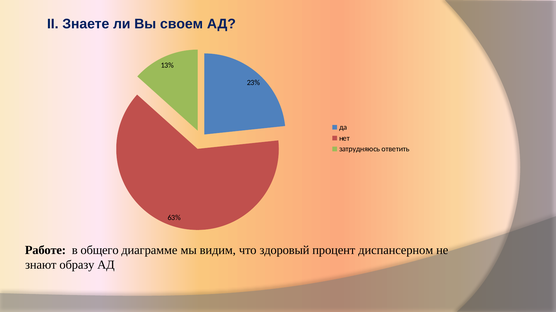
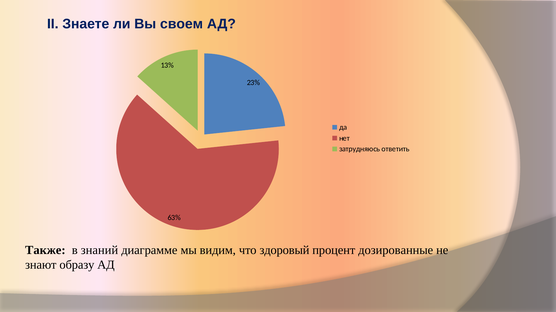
Работе: Работе -> Также (45, 251)
общего: общего -> знаний (99, 251)
диспансерном: диспансерном -> дозированные (396, 251)
